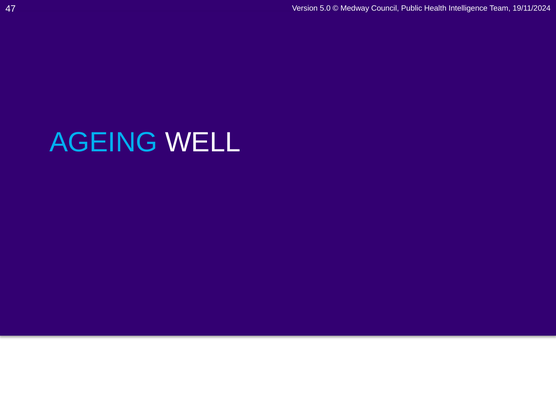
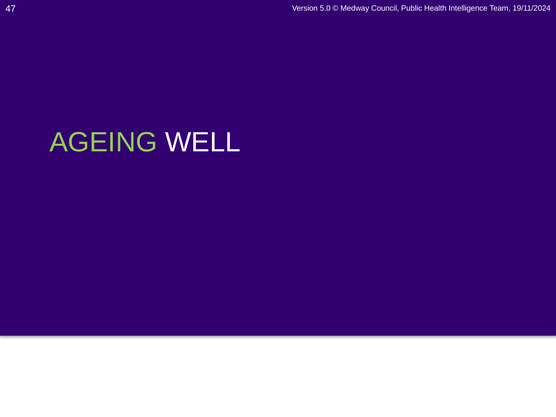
AGEING colour: light blue -> light green (103, 142)
